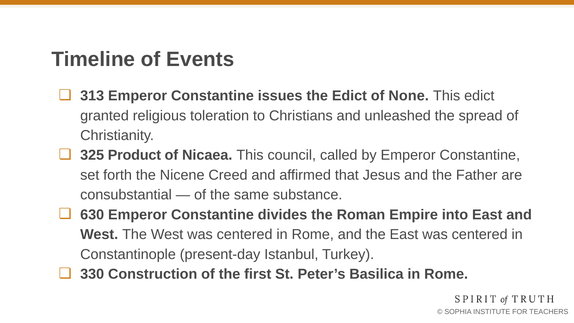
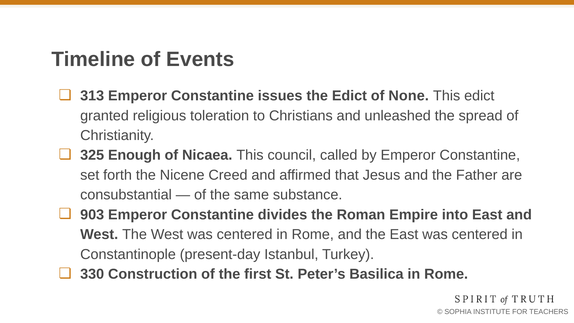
Product: Product -> Enough (134, 155)
630: 630 -> 903 (92, 215)
